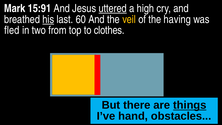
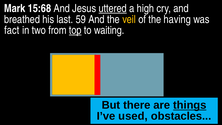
15:91: 15:91 -> 15:68 (39, 8)
his underline: present -> none (48, 19)
60: 60 -> 59 (81, 19)
fled: fled -> fact (12, 30)
top underline: none -> present (75, 30)
clothes: clothes -> waiting (109, 30)
hand: hand -> used (133, 116)
